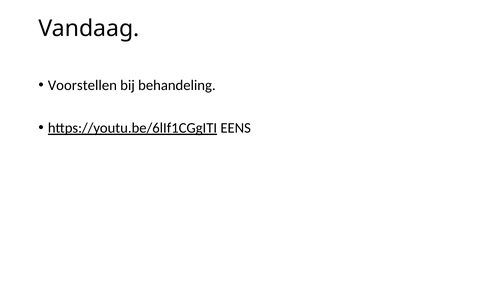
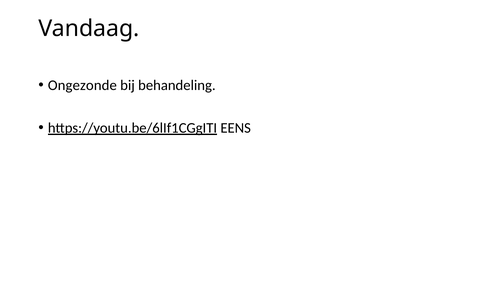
Voorstellen: Voorstellen -> Ongezonde (82, 85)
